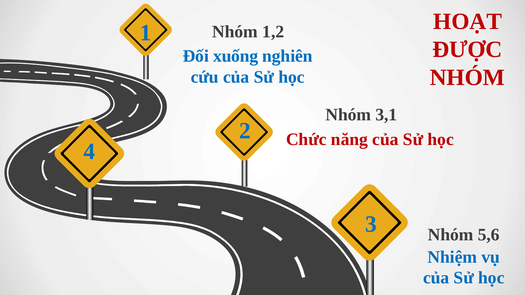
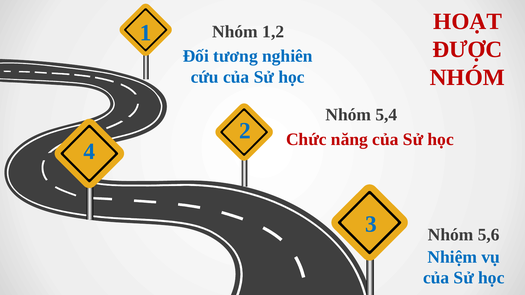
xuống: xuống -> tương (236, 56)
3,1: 3,1 -> 5,4 (386, 115)
